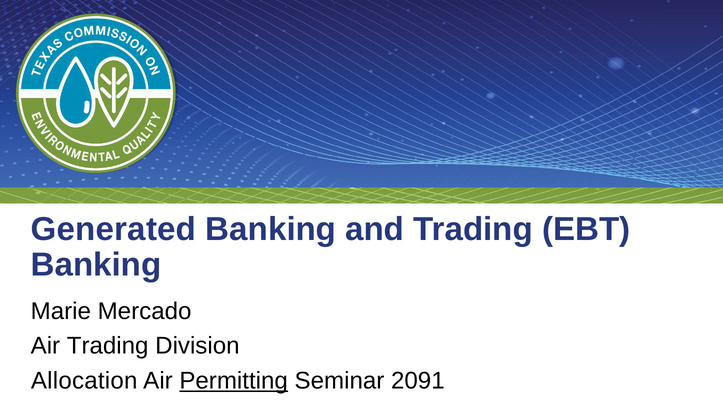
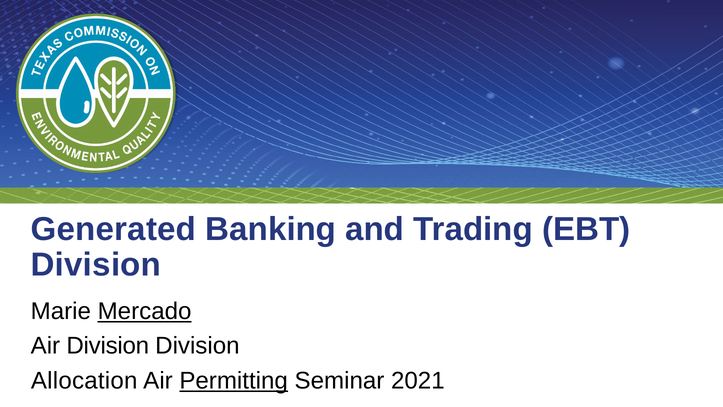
Banking: Banking -> Division (96, 265)
Mercado underline: none -> present (145, 311)
Air Trading: Trading -> Division (108, 346)
2091: 2091 -> 2021 (418, 380)
